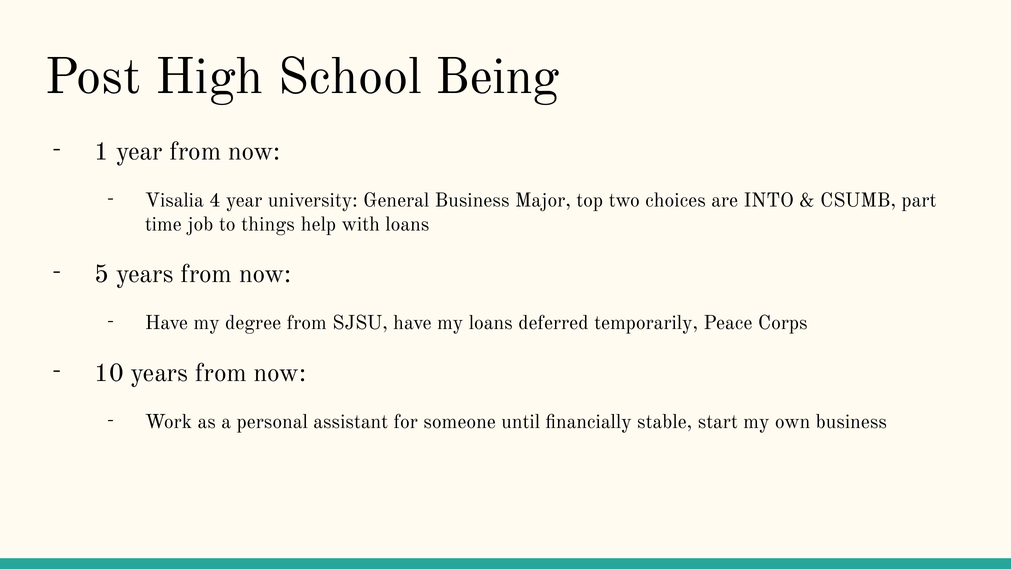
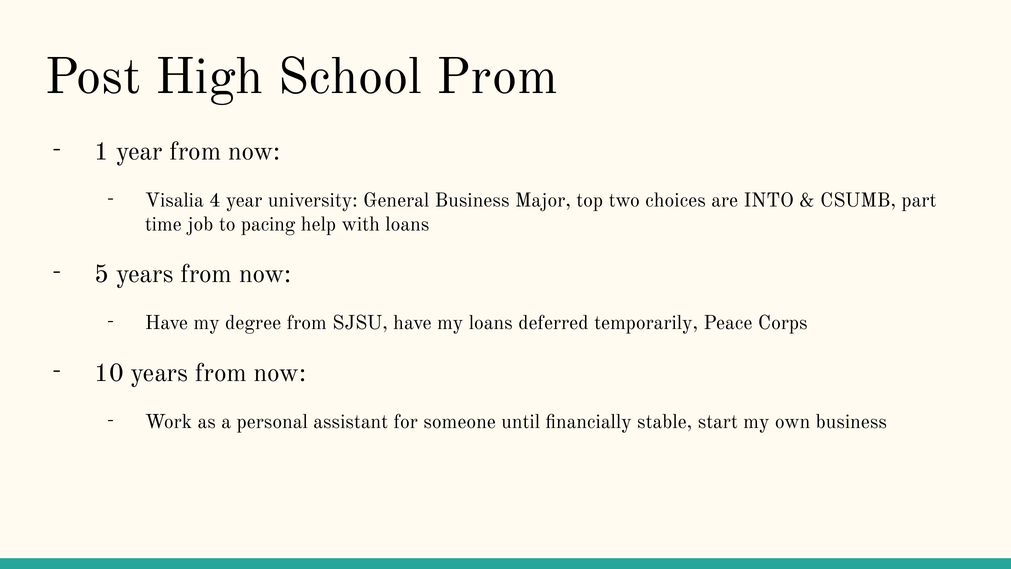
Being: Being -> Prom (497, 76)
things: things -> pacing (268, 224)
